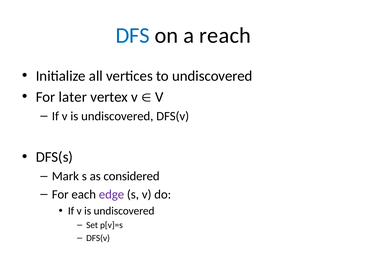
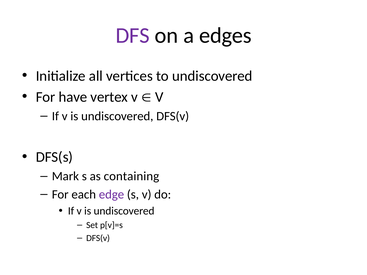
DFS colour: blue -> purple (133, 36)
reach: reach -> edges (225, 36)
later: later -> have (73, 97)
considered: considered -> containing (131, 176)
